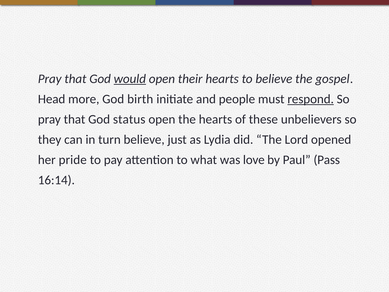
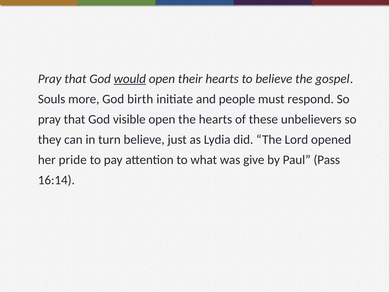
Head: Head -> Souls (52, 99)
respond underline: present -> none (311, 99)
status: status -> visible (129, 119)
love: love -> give (254, 160)
